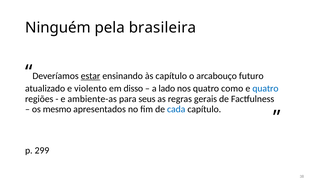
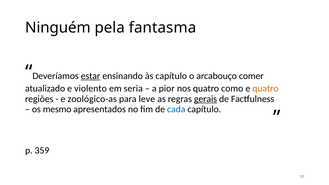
brasileira: brasileira -> fantasma (162, 28)
futuro: futuro -> comer (251, 76)
disso: disso -> seria (133, 89)
lado: lado -> pior (167, 89)
quatro colour: blue -> orange (265, 89)
ambiente-as: ambiente-as -> zoológico-as (92, 99)
seus: seus -> leve (147, 99)
gerais underline: none -> present (206, 99)
299: 299 -> 359 (42, 151)
